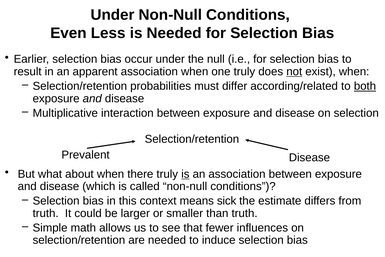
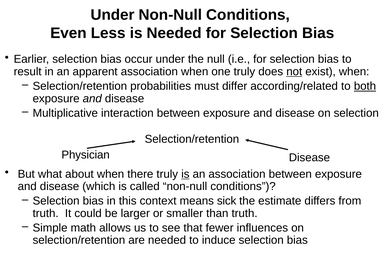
Prevalent: Prevalent -> Physician (86, 155)
